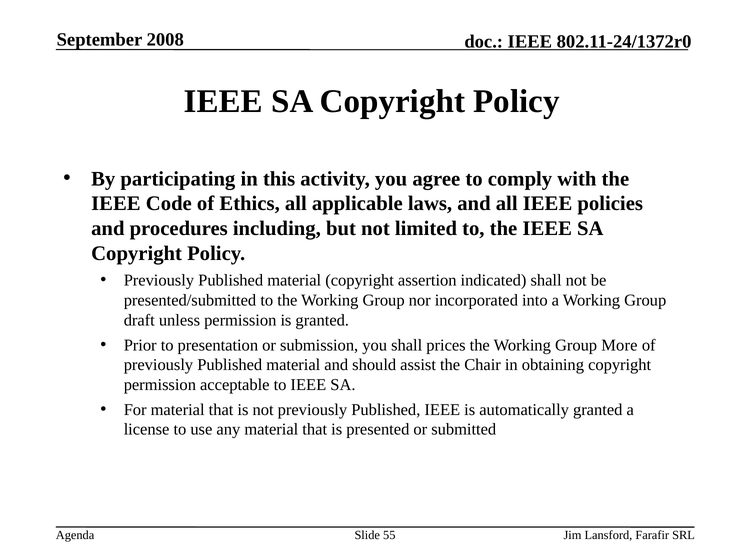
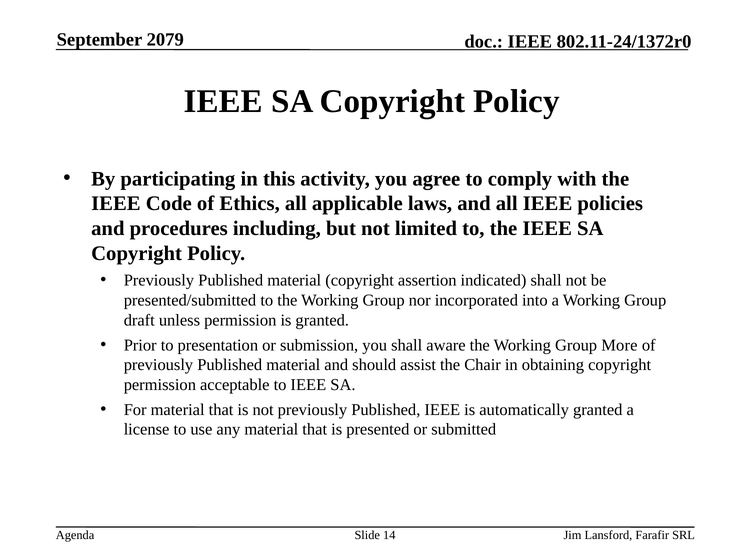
2008: 2008 -> 2079 (165, 39)
prices: prices -> aware (446, 345)
55: 55 -> 14 (389, 535)
